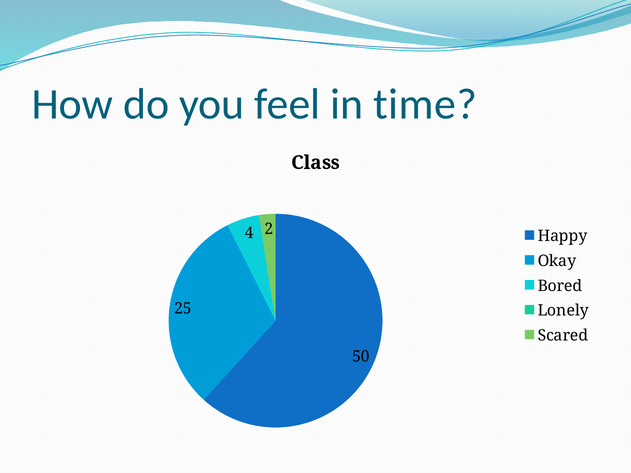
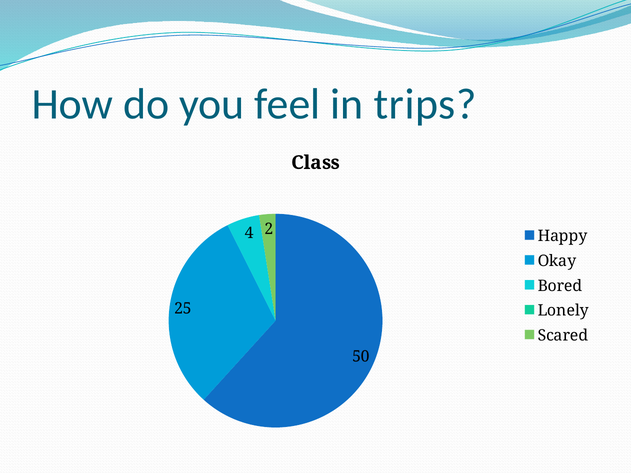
time: time -> trips (425, 104)
